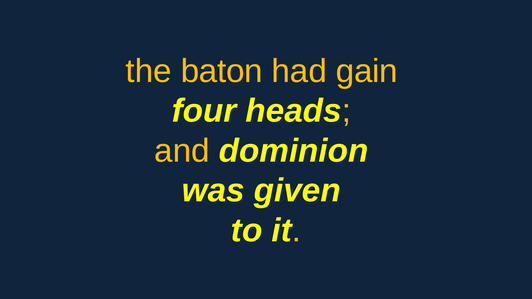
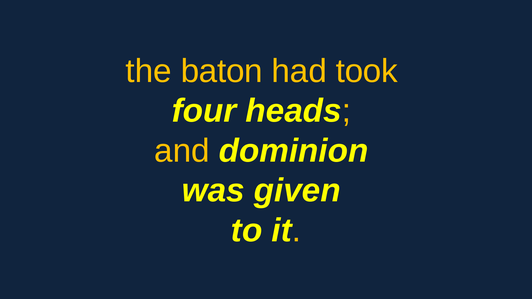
gain: gain -> took (367, 71)
